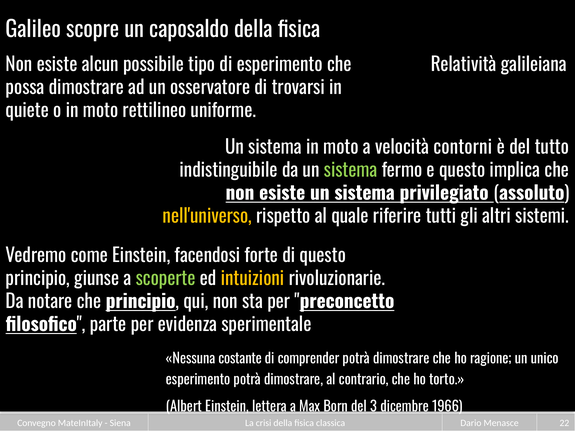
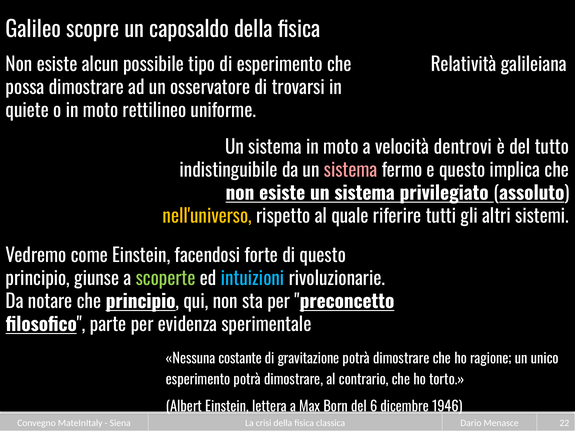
contorni: contorni -> dentrovi (463, 148)
sistema colour: light green -> pink (351, 171)
intuizioni colour: yellow -> light blue (253, 279)
comprender: comprender -> gravitazione (309, 359)
3: 3 -> 6 (374, 407)
1966: 1966 -> 1946 (447, 407)
